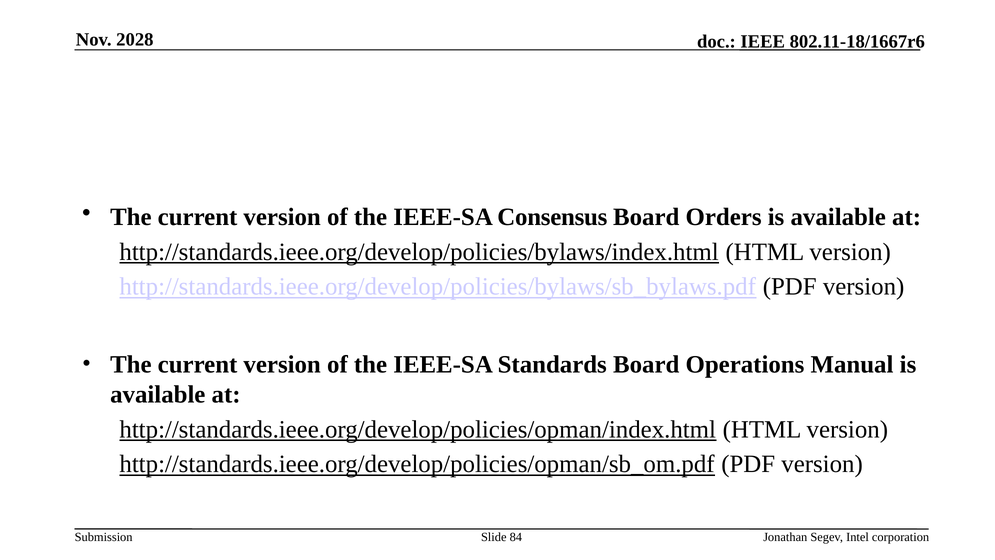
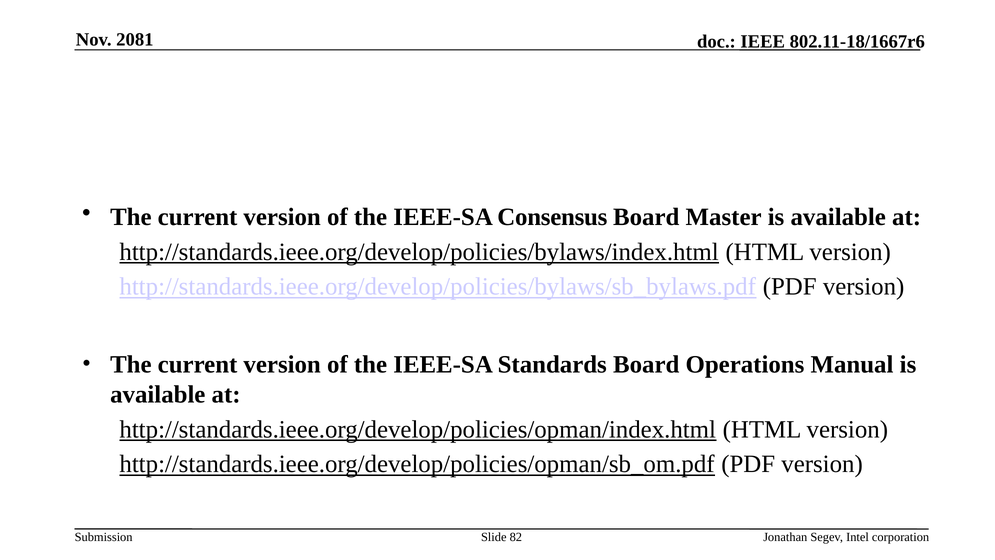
2028: 2028 -> 2081 (135, 40)
Orders: Orders -> Master (724, 217)
84: 84 -> 82 (516, 537)
